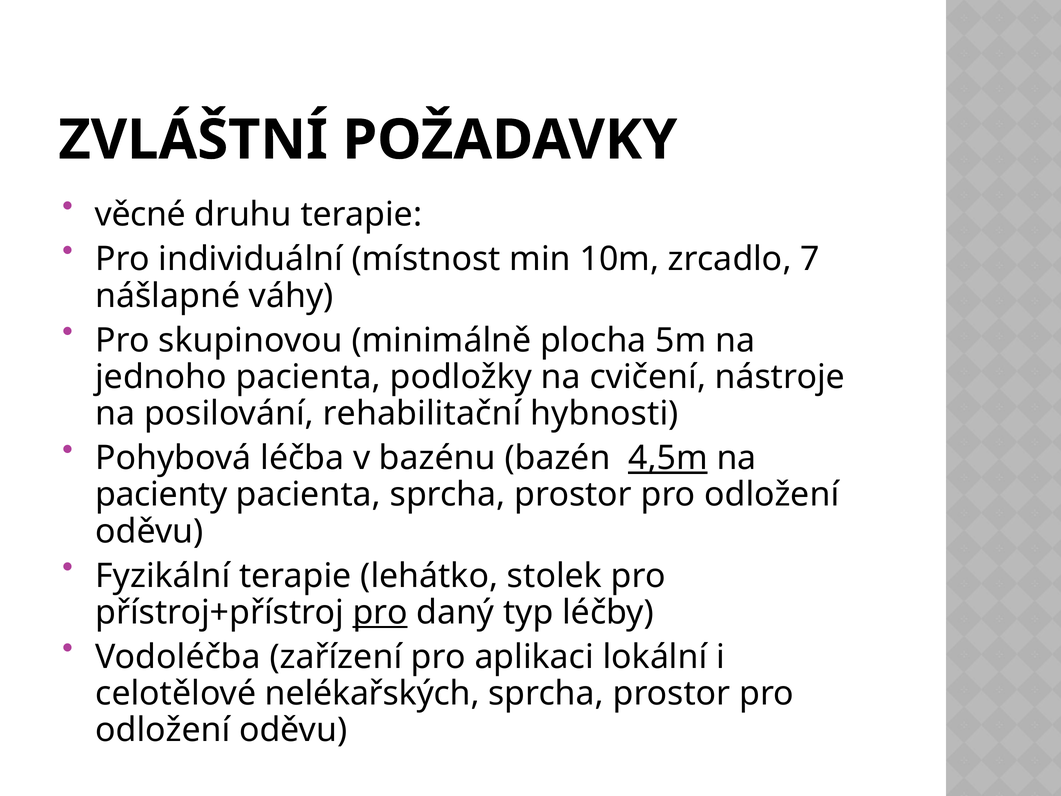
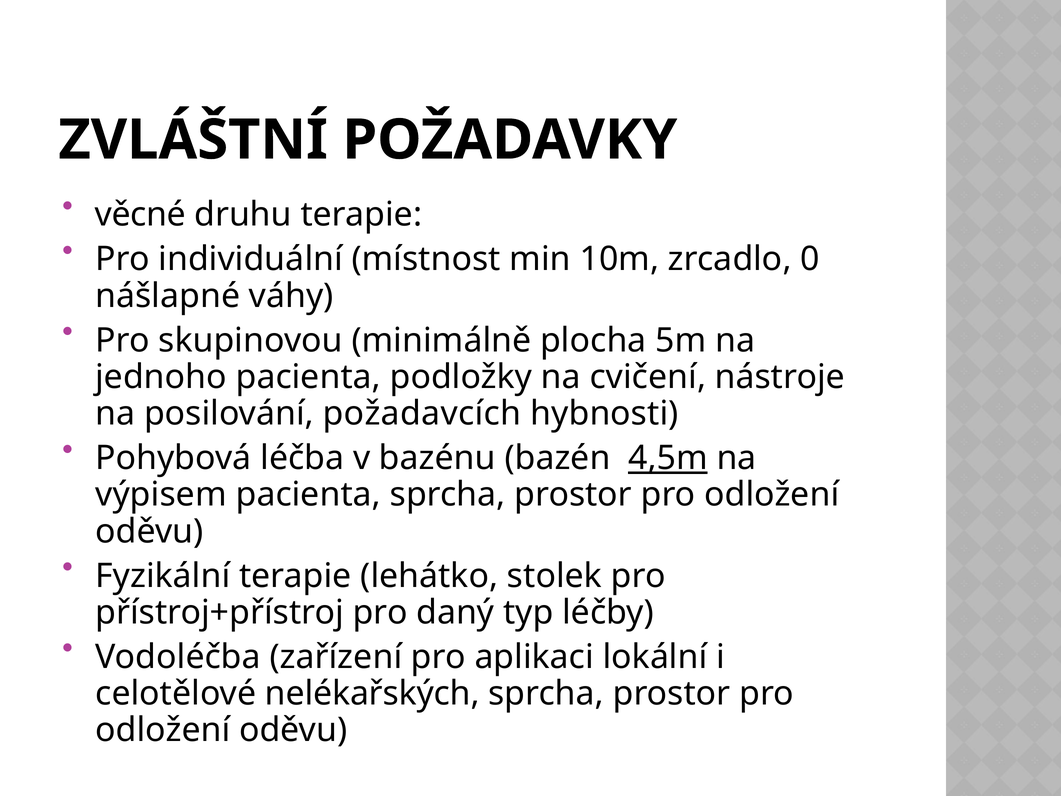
7: 7 -> 0 (810, 259)
rehabilitační: rehabilitační -> požadavcích (422, 414)
pacienty: pacienty -> výpisem (161, 495)
pro underline: present -> none (380, 612)
